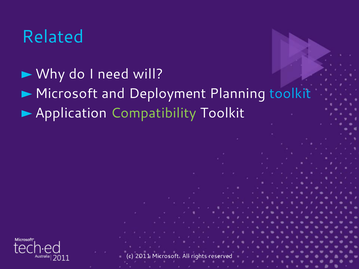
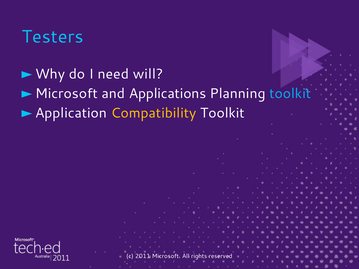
Related: Related -> Testers (53, 37)
Deployment: Deployment -> Applications (167, 94)
Compatibility colour: light green -> yellow (154, 113)
